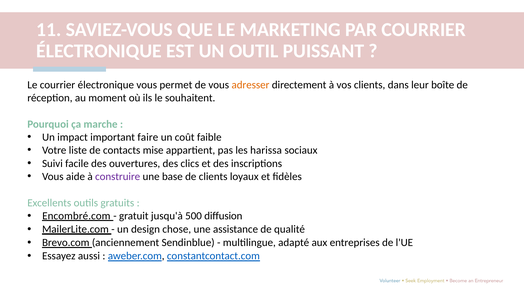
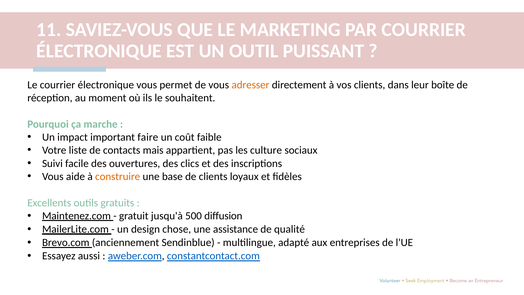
mise: mise -> mais (153, 150)
harissa: harissa -> culture (266, 150)
construire colour: purple -> orange (118, 176)
Encombré.com: Encombré.com -> Maintenez.com (76, 216)
